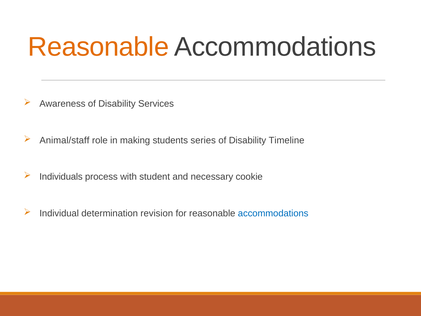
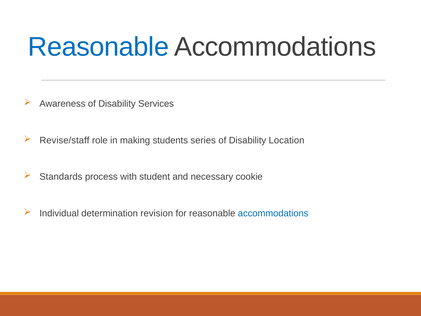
Reasonable colour: orange -> blue (98, 47)
Animal/staff: Animal/staff -> Revise/staff (64, 140)
Timeline: Timeline -> Location (287, 140)
Individuals: Individuals -> Standards (61, 177)
